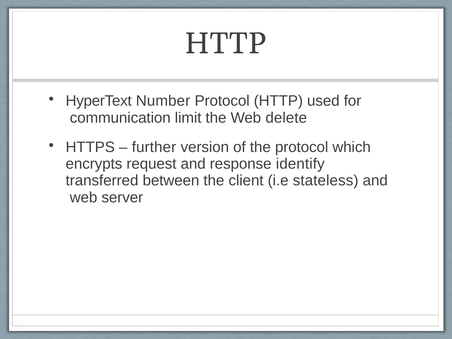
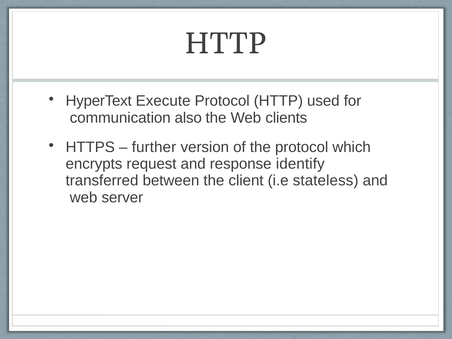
Number: Number -> Execute (163, 101)
limit: limit -> also (188, 118)
delete: delete -> clients (286, 118)
